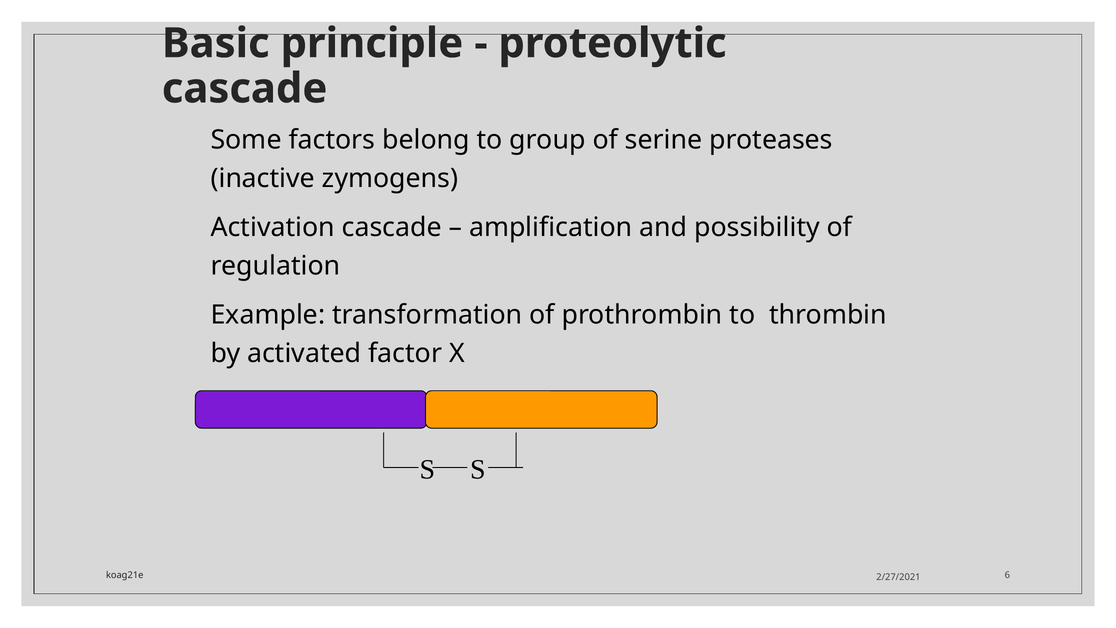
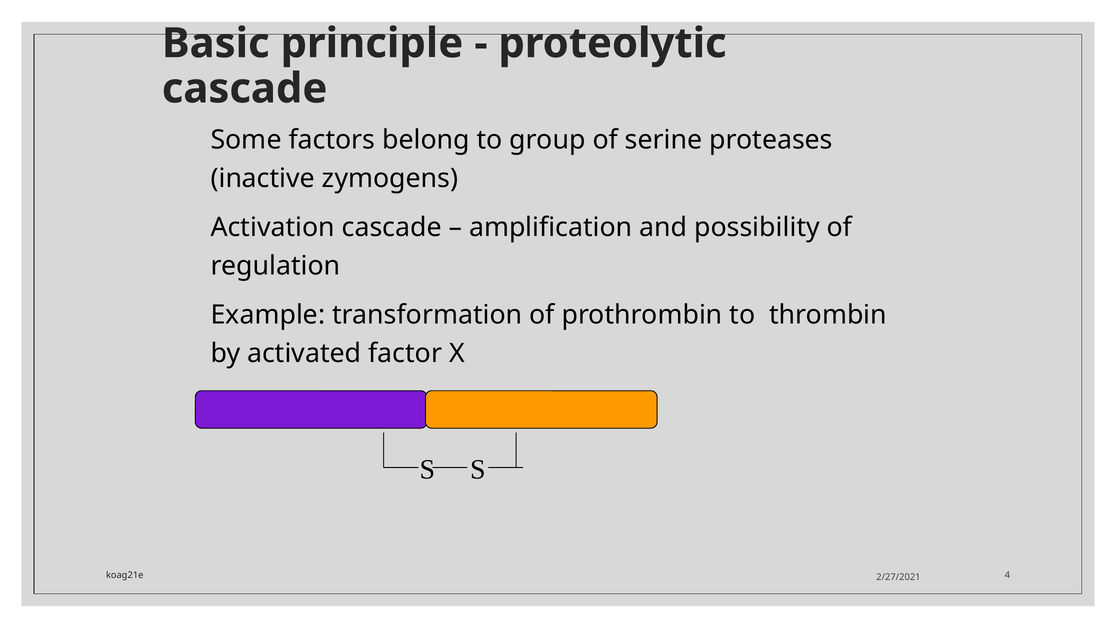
6: 6 -> 4 (1007, 575)
